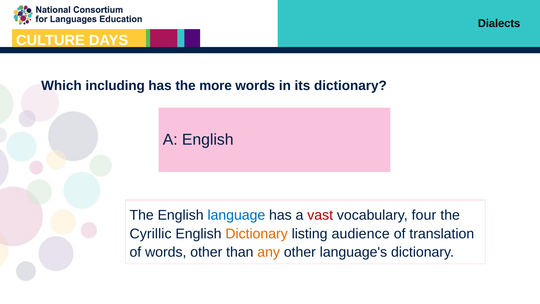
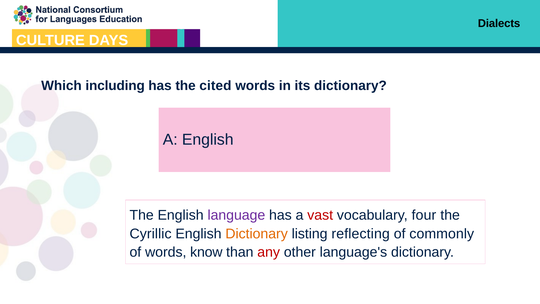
more: more -> cited (215, 86)
language colour: blue -> purple (236, 215)
audience: audience -> reflecting (361, 234)
translation: translation -> commonly (442, 234)
words other: other -> know (206, 252)
any colour: orange -> red (269, 252)
